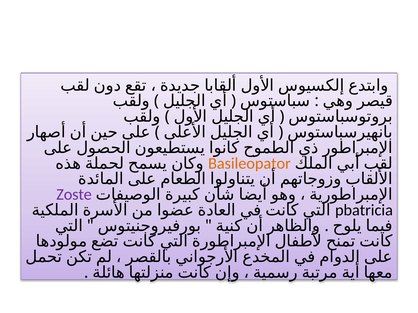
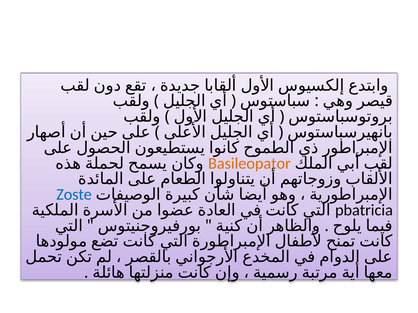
Zoste colour: purple -> blue (74, 195)
